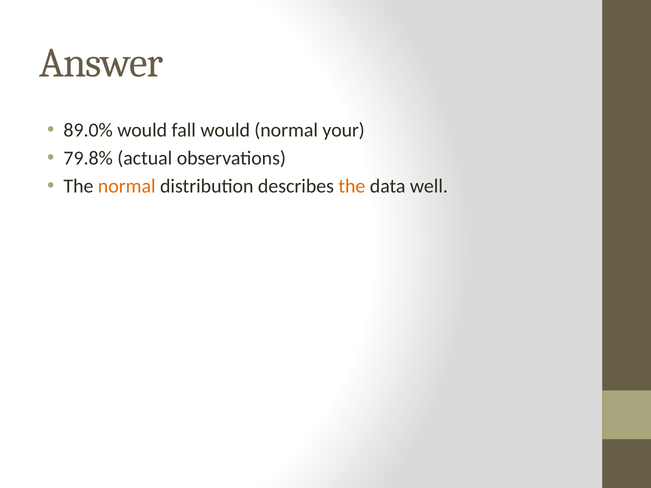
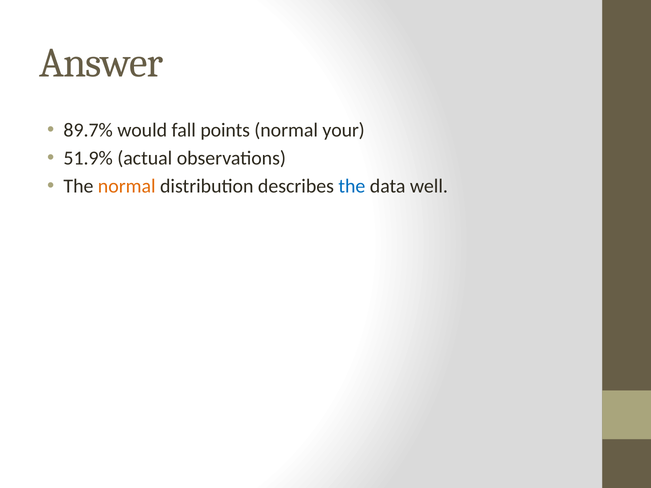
89.0%: 89.0% -> 89.7% (88, 131)
fall would: would -> points (225, 131)
79.8%: 79.8% -> 51.9% (88, 158)
the colour: orange -> blue (352, 186)
